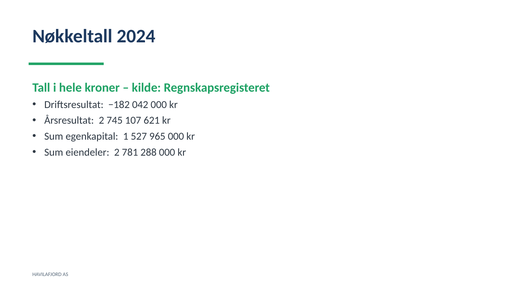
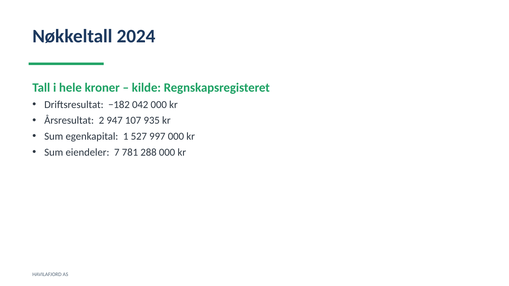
745: 745 -> 947 (115, 121)
621: 621 -> 935 (152, 121)
965: 965 -> 997 (157, 136)
eiendeler 2: 2 -> 7 (117, 152)
